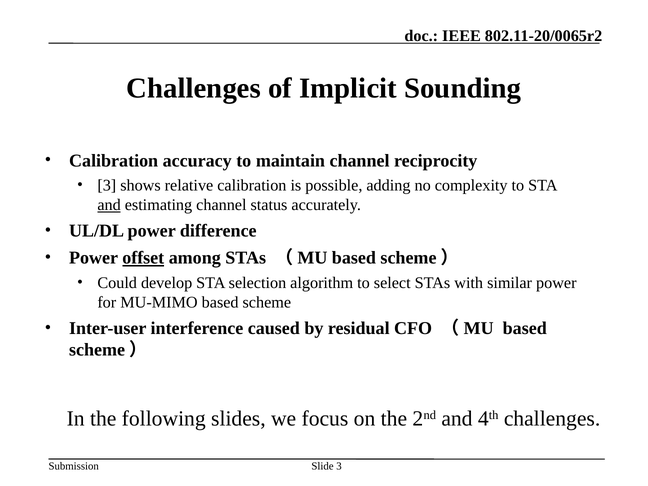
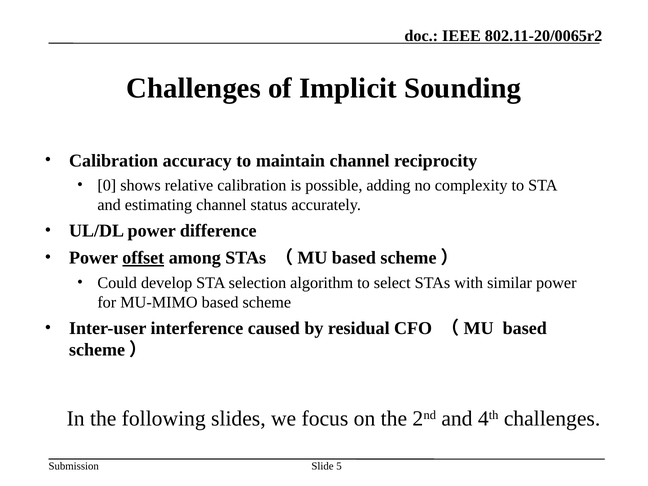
3: 3 -> 0 (107, 185)
and underline: present -> none (109, 205)
Slide 3: 3 -> 5 (339, 466)
